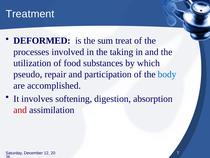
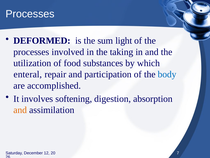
Treatment: Treatment -> Processes (30, 14)
treat: treat -> light (124, 41)
pseudo: pseudo -> enteral (28, 74)
and colour: red -> orange (20, 110)
